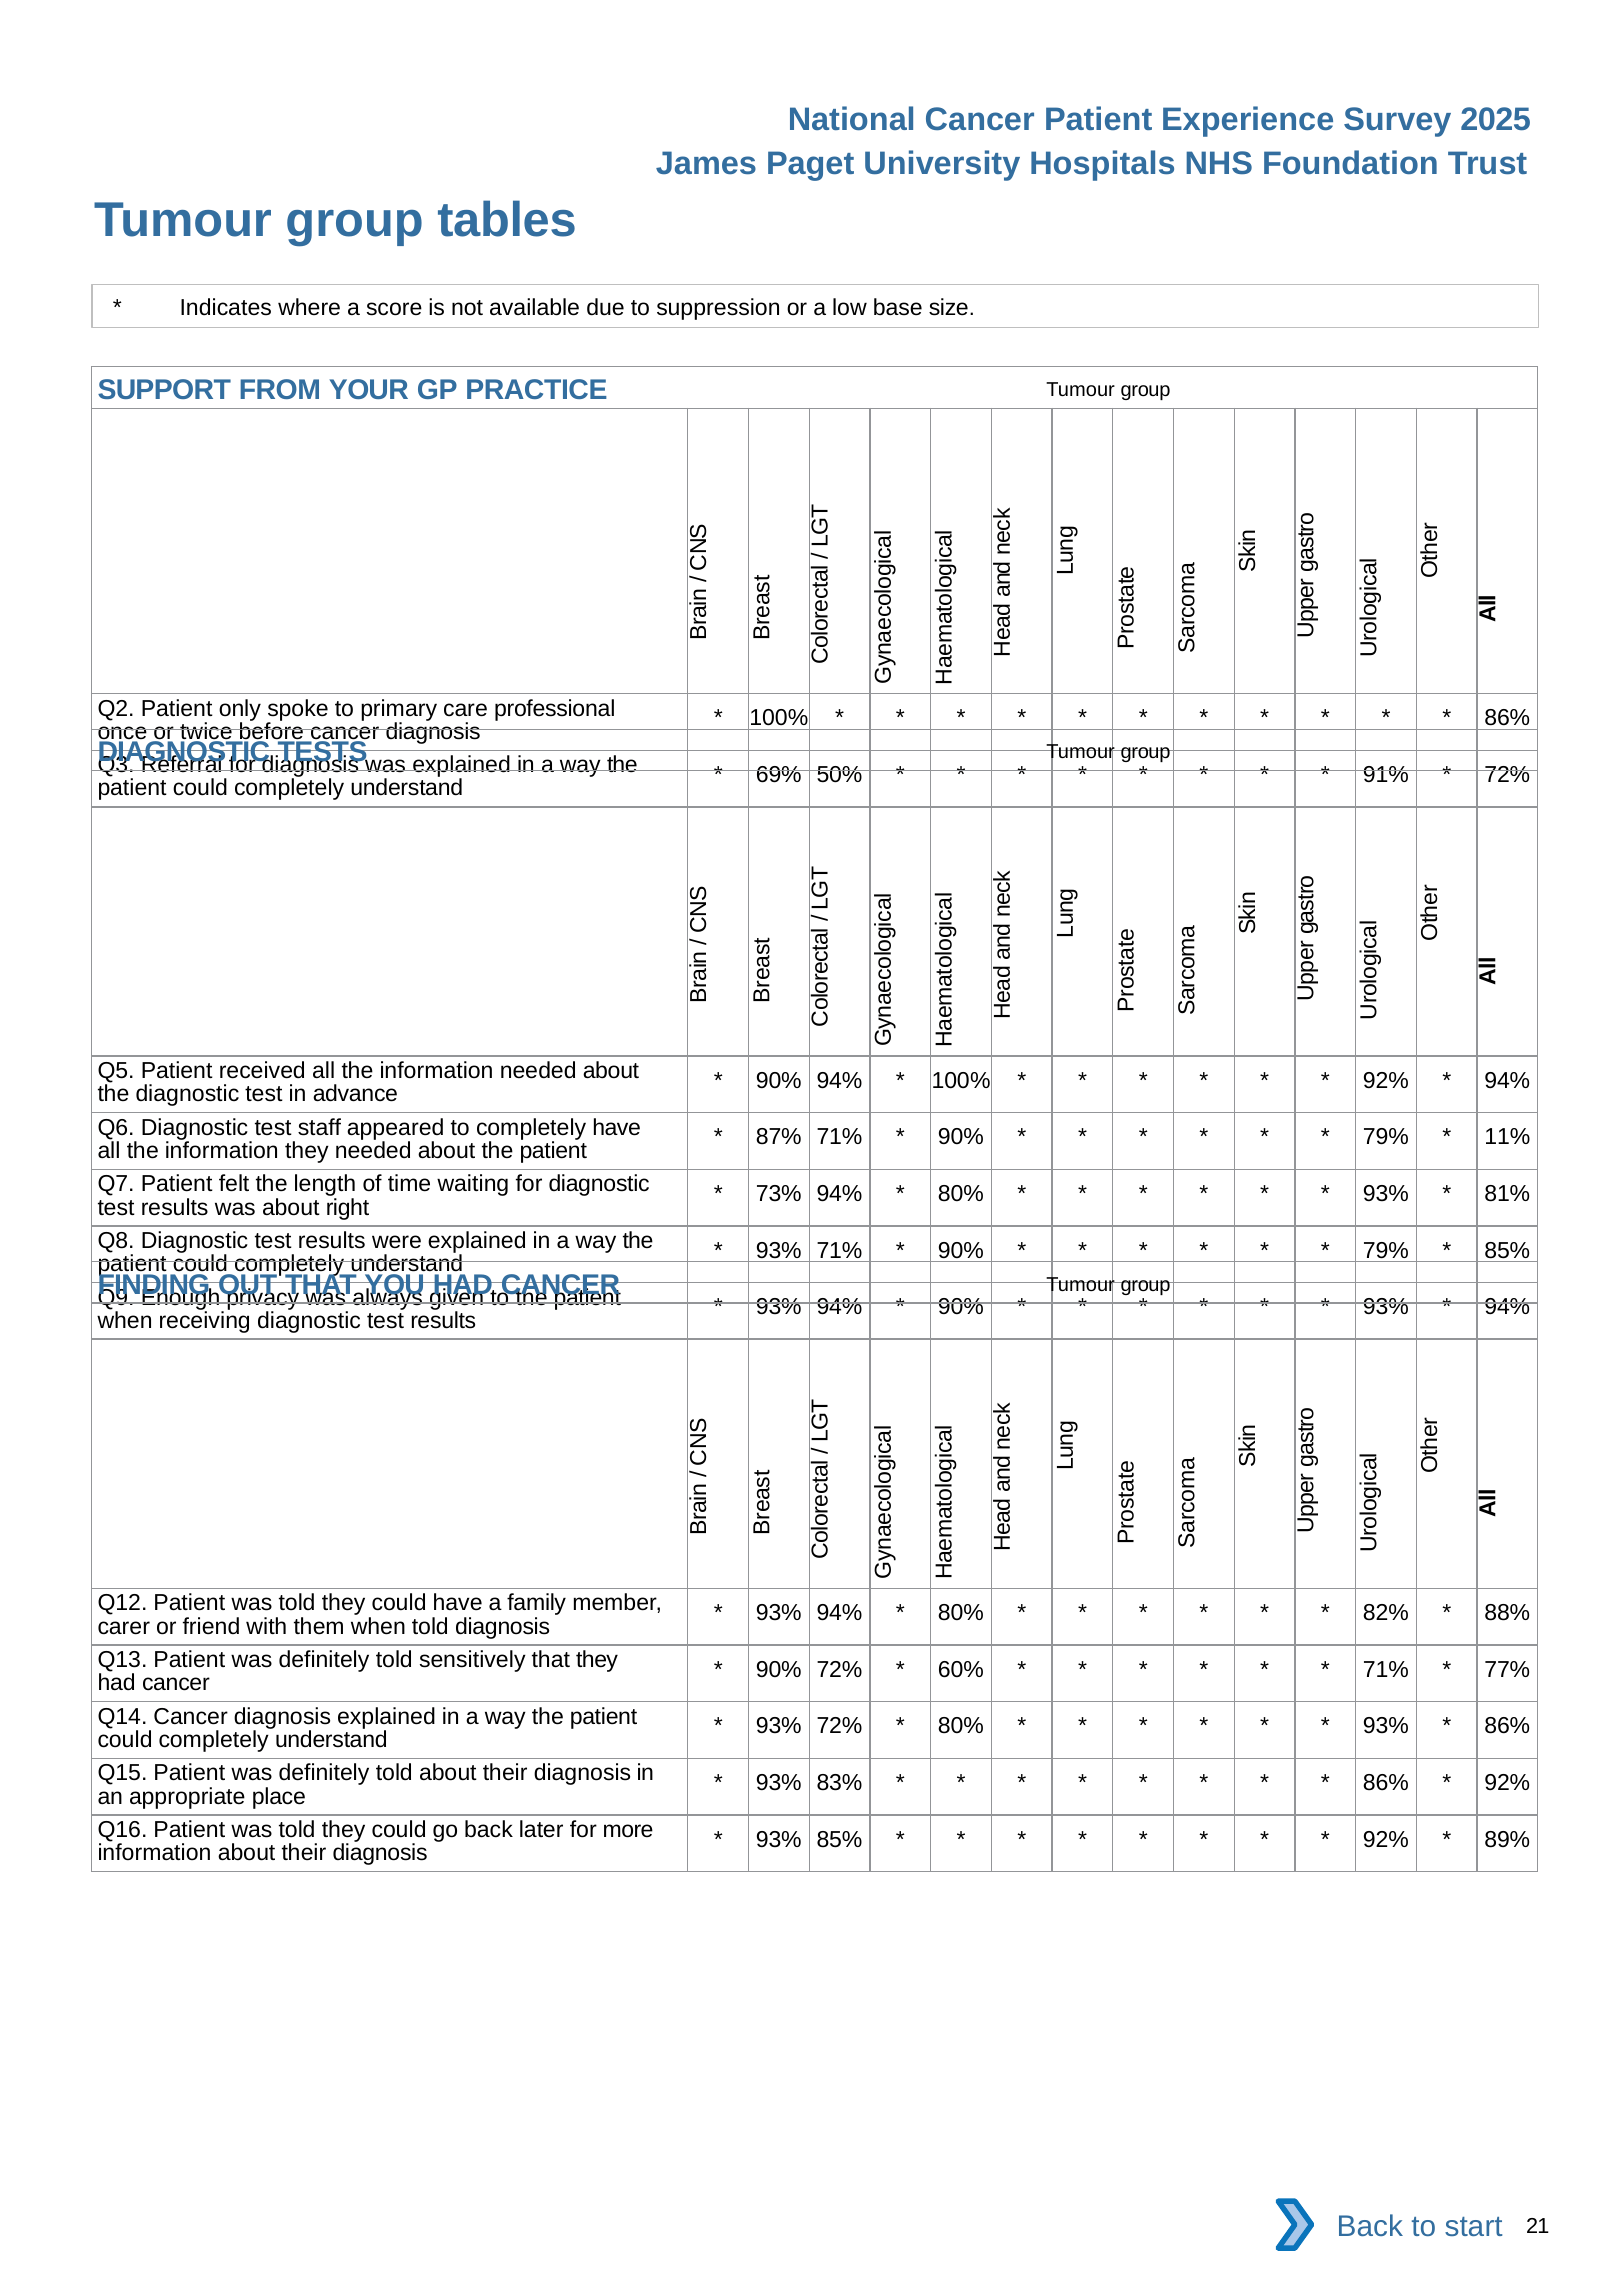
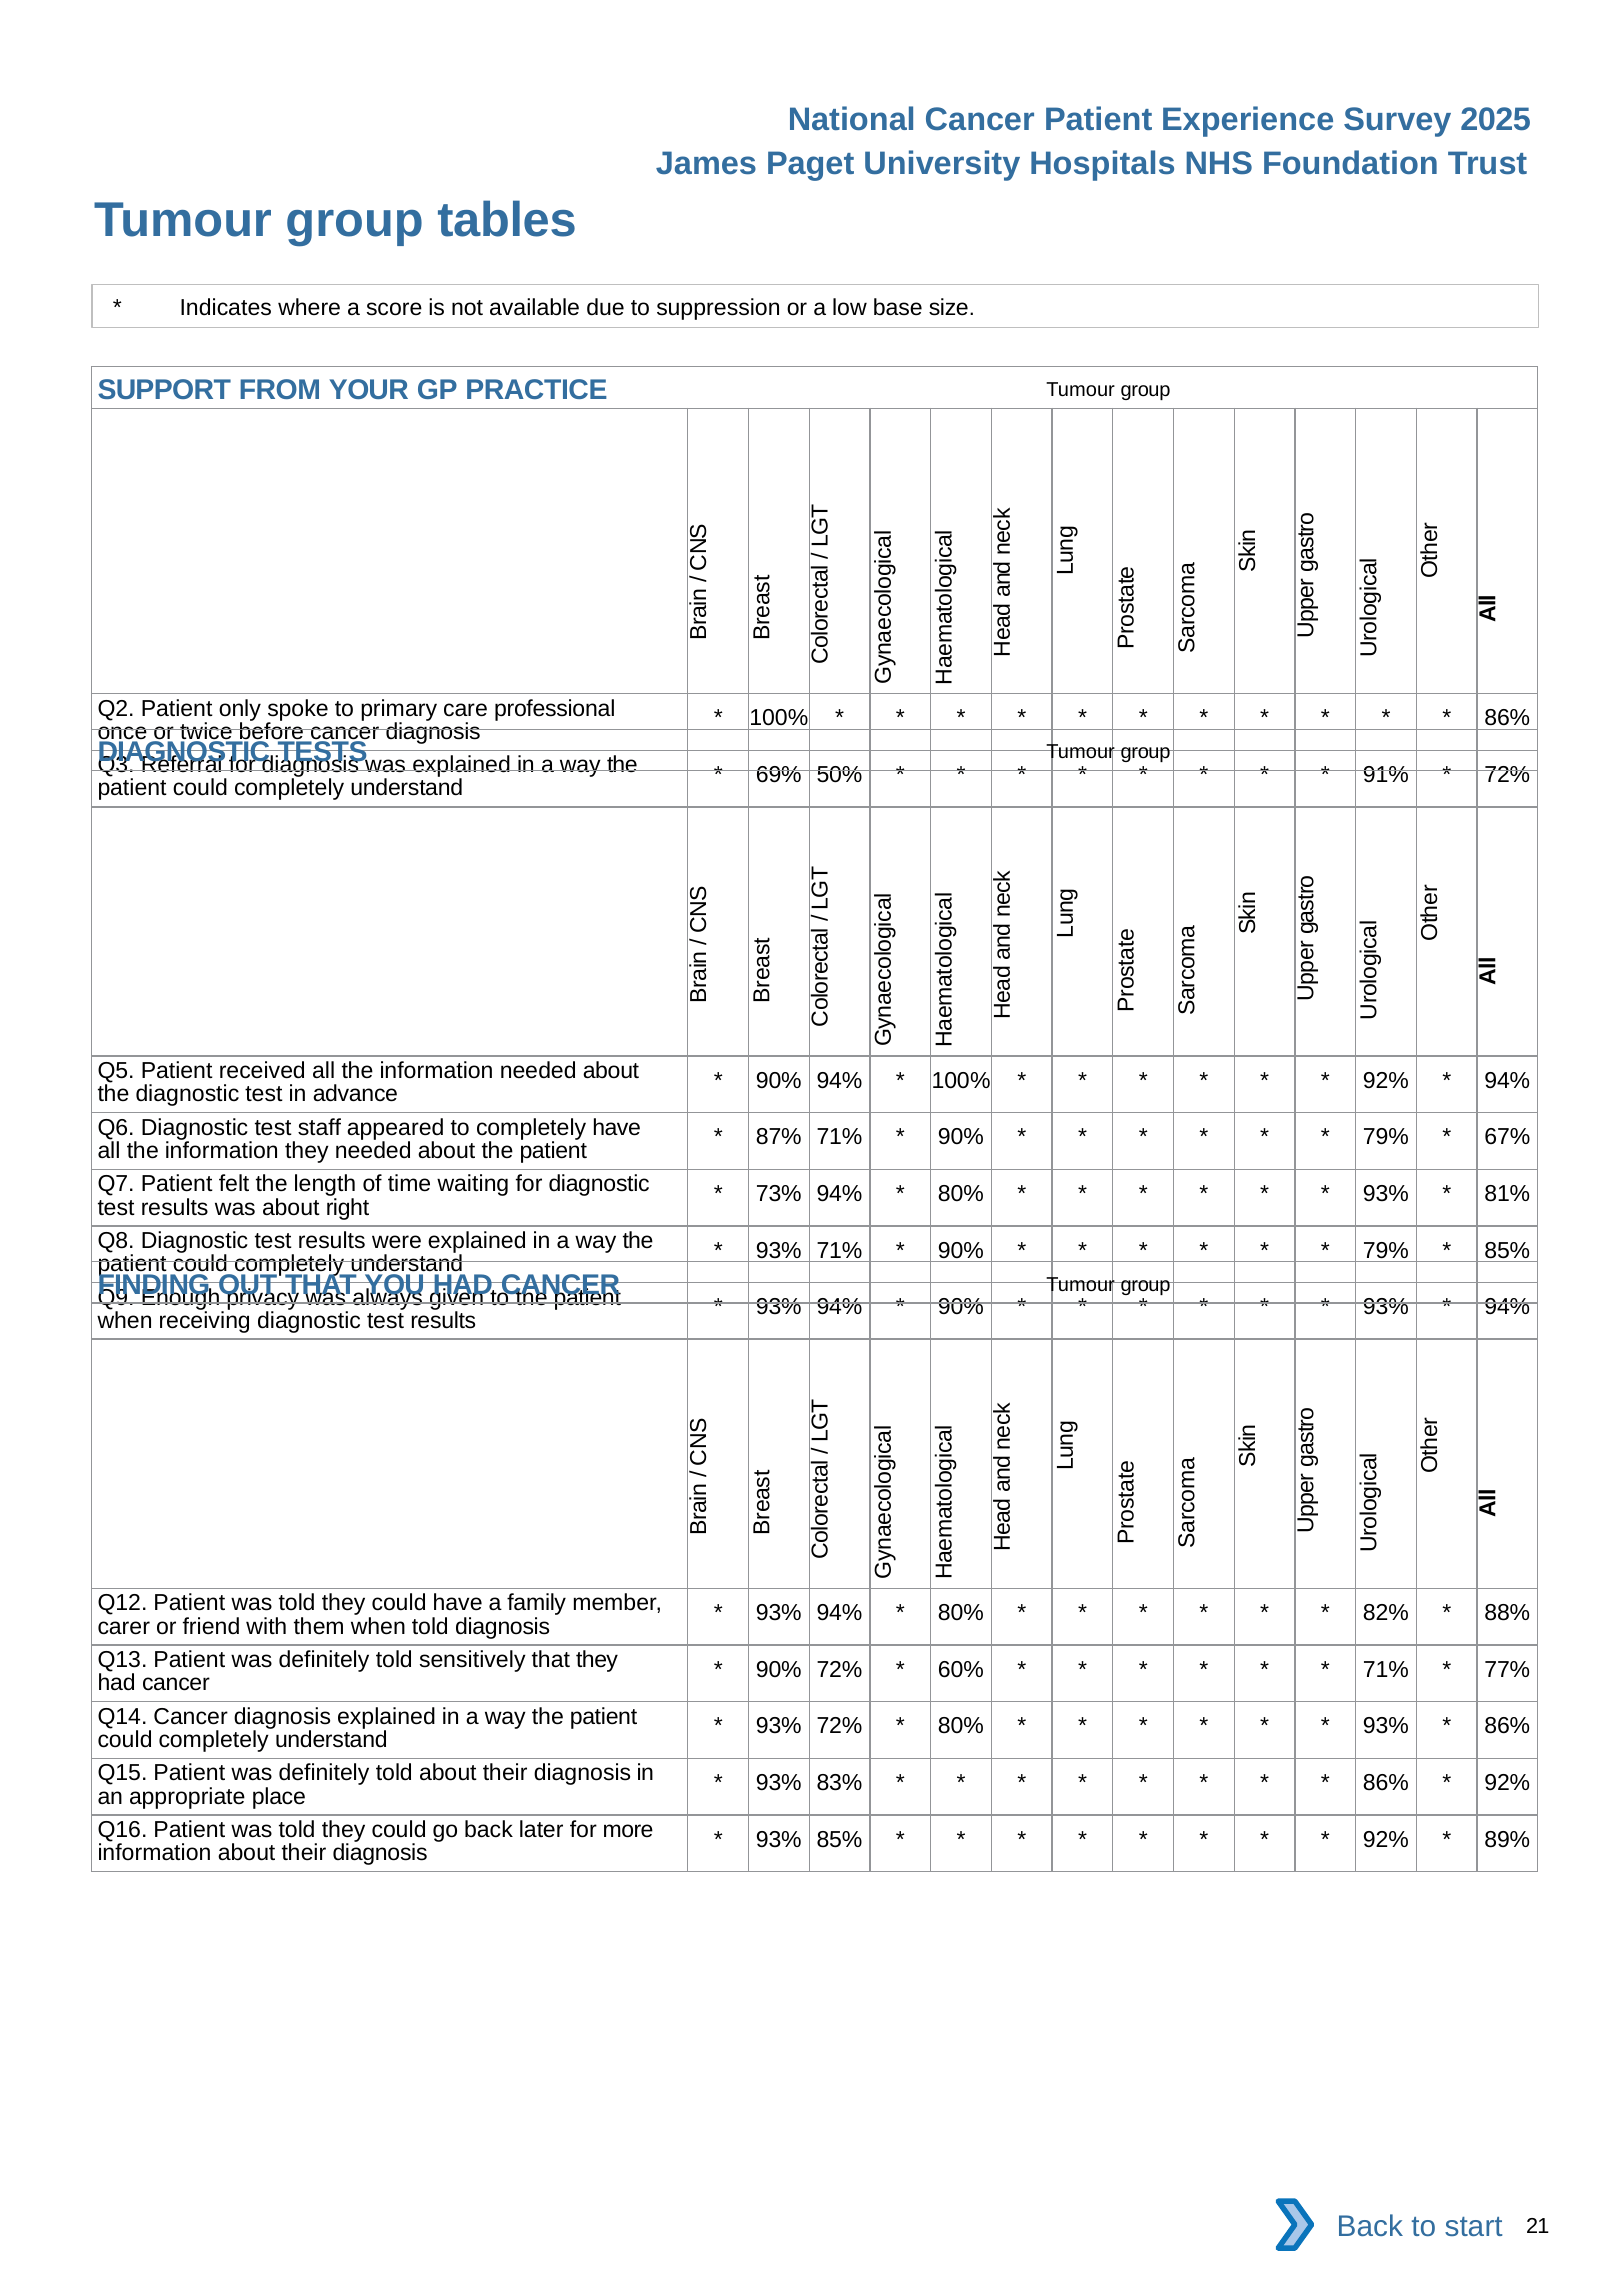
11%: 11% -> 67% (1507, 1137)
